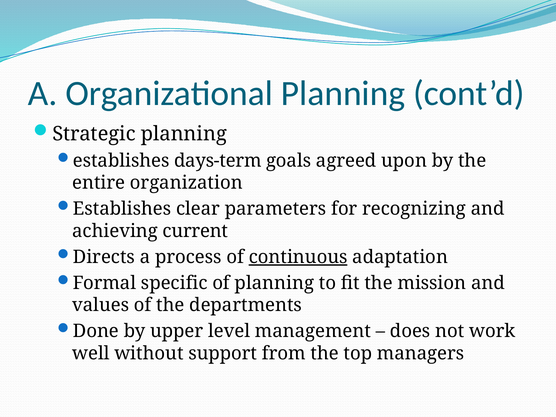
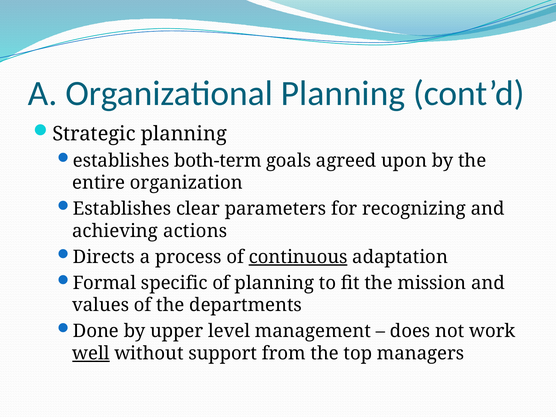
days-term: days-term -> both-term (218, 161)
current: current -> actions (195, 231)
well underline: none -> present (91, 353)
